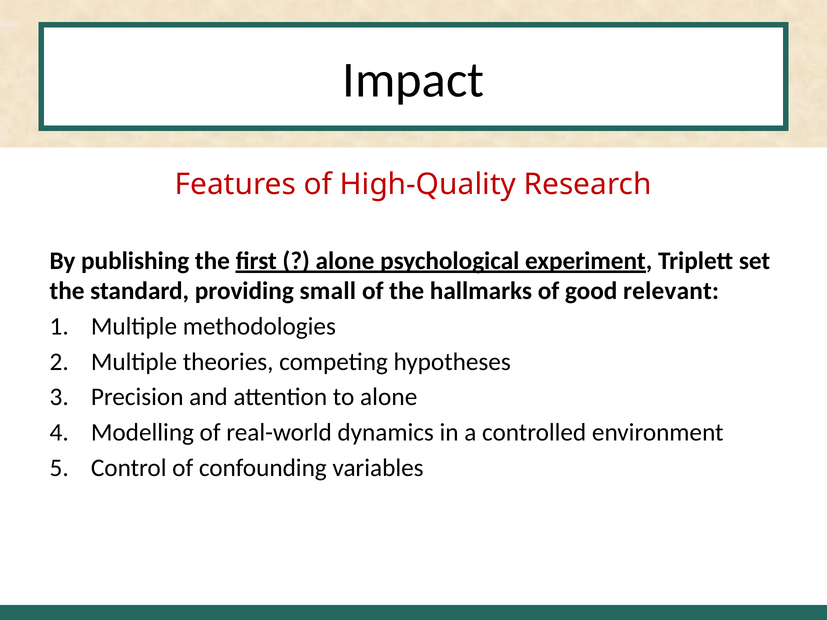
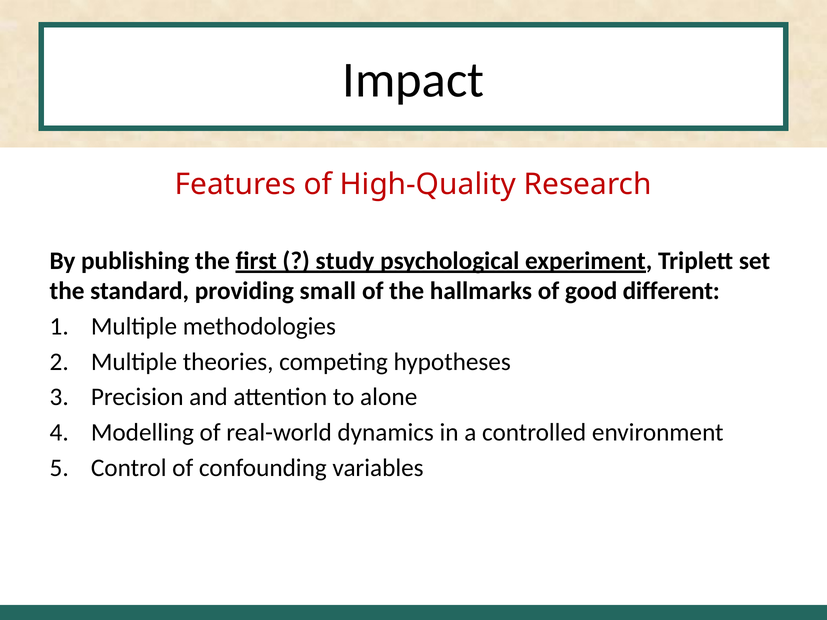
alone: alone -> study (345, 261)
relevant: relevant -> different (671, 291)
